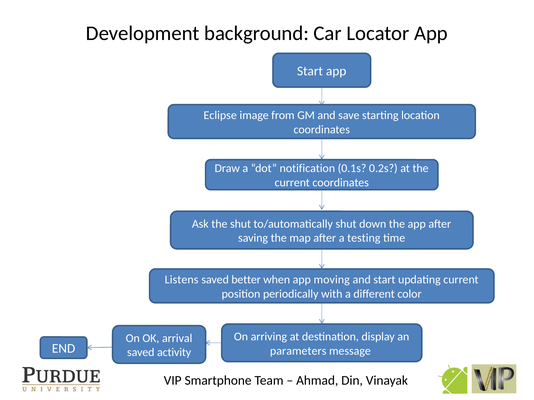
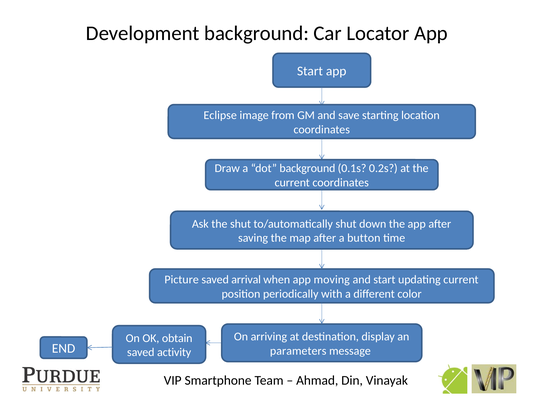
dot notification: notification -> background (307, 169)
testing: testing -> button (364, 238)
Listens: Listens -> Picture (182, 280)
better: better -> arrival (246, 280)
arrival: arrival -> obtain (177, 339)
